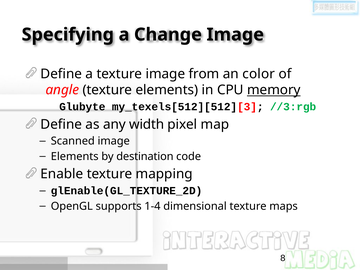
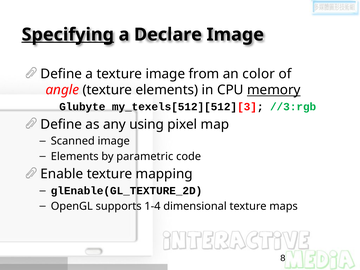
Specifying underline: none -> present (68, 35)
Change: Change -> Declare (168, 35)
width: width -> using (147, 124)
destination: destination -> parametric (145, 156)
